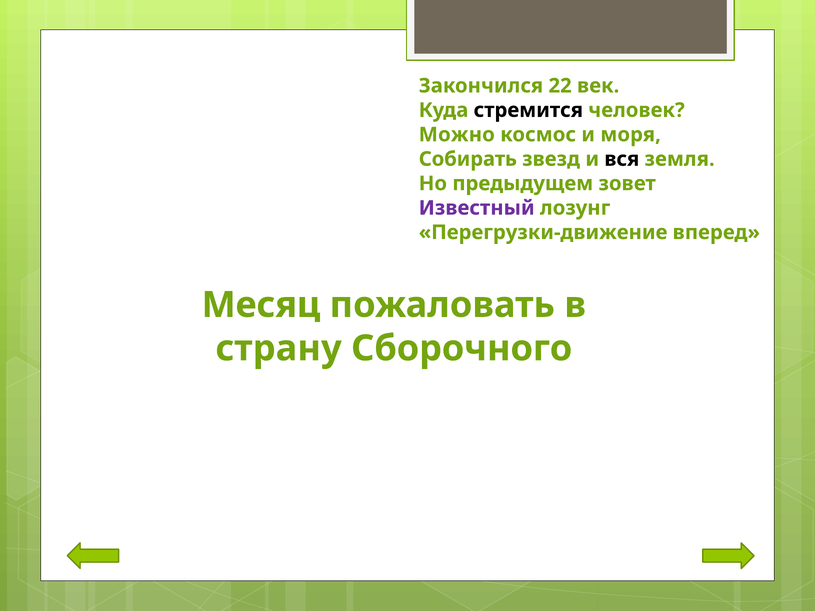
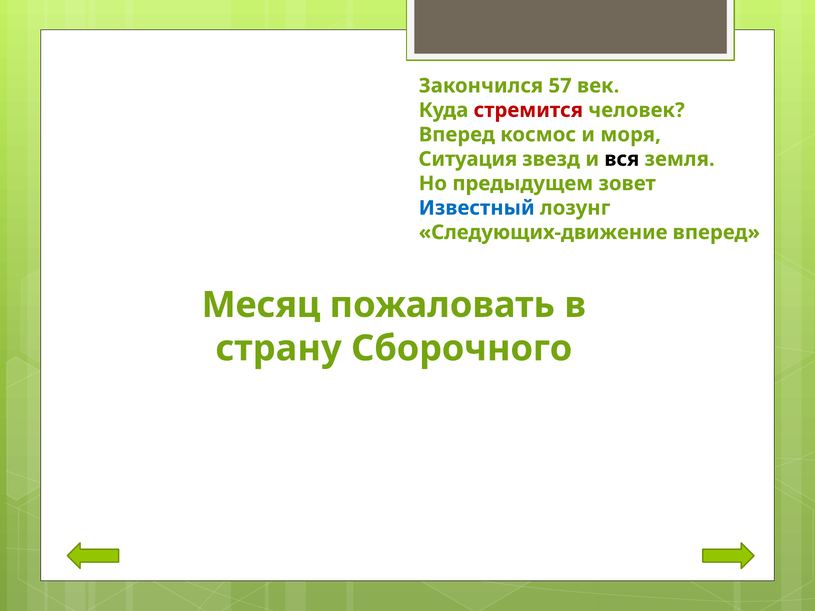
22: 22 -> 57 (560, 86)
стремится colour: black -> red (528, 110)
Можно: Можно -> Вперед (457, 135)
Собирать: Собирать -> Ситуация (468, 159)
Известный colour: purple -> blue (477, 208)
Перегрузки-движение: Перегрузки-движение -> Следующих-движение (543, 232)
